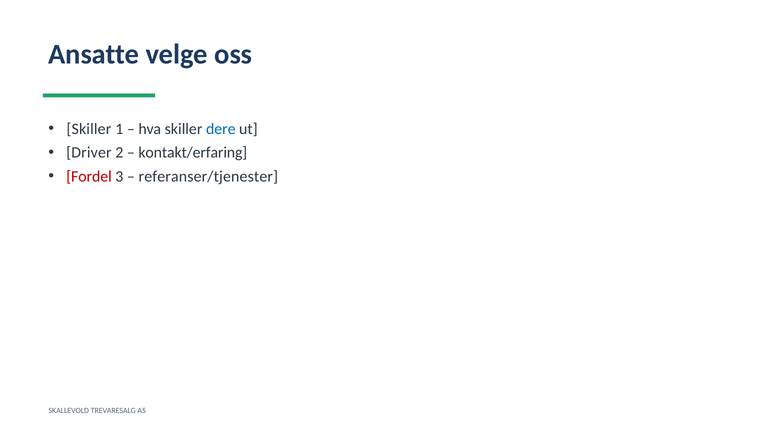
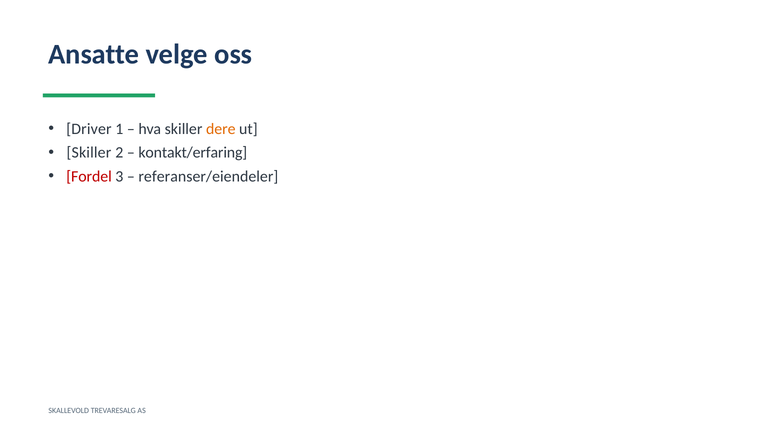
Skiller: Skiller -> Driver (89, 129)
dere colour: blue -> orange (221, 129)
Driver: Driver -> Skiller (89, 153)
referanser/tjenester: referanser/tjenester -> referanser/eiendeler (208, 176)
